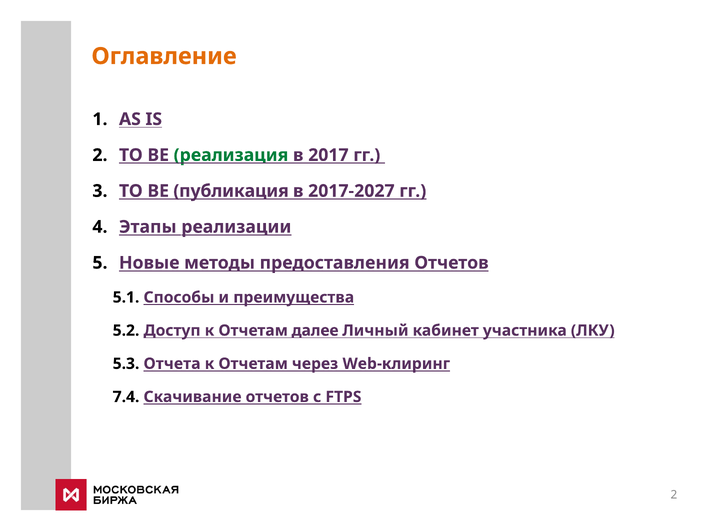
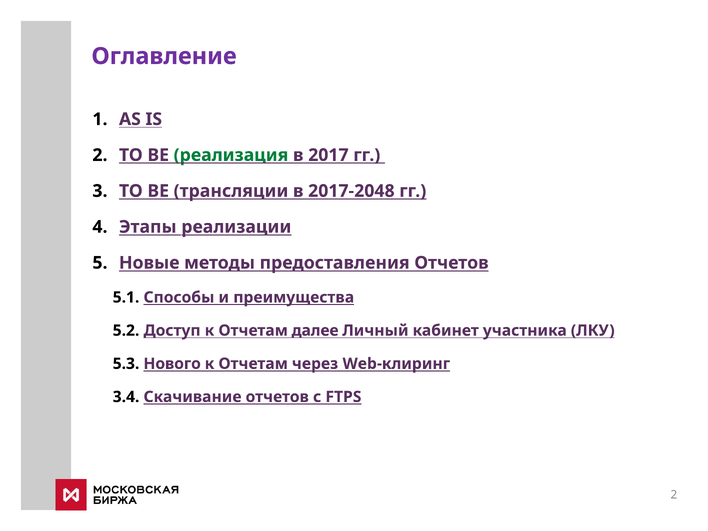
Оглавление colour: orange -> purple (164, 56)
публикация: публикация -> трансляции (231, 191)
2017-2027: 2017-2027 -> 2017-2048 (351, 191)
Отчета: Отчета -> Нового (172, 364)
7.4: 7.4 -> 3.4 (126, 397)
